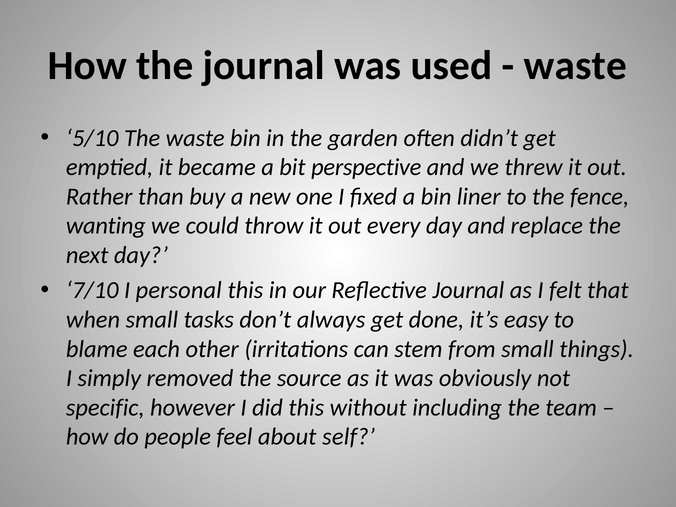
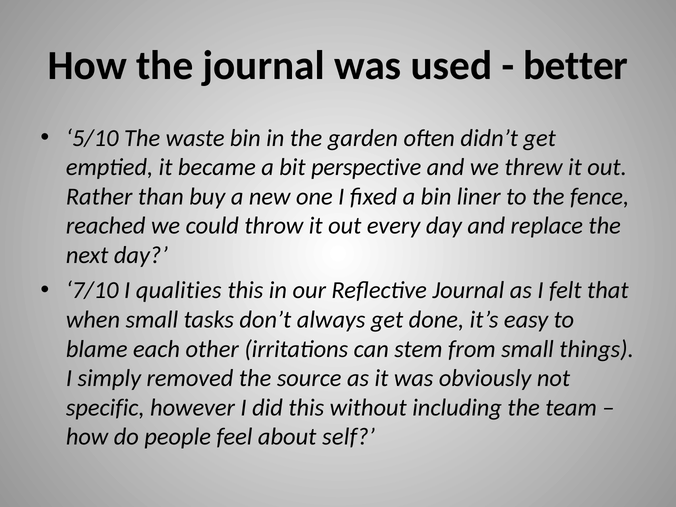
waste: waste -> better (576, 65)
wanting: wanting -> reached (106, 226)
personal: personal -> qualities (179, 290)
